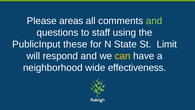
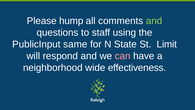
areas: areas -> hump (71, 21)
these: these -> same (75, 44)
can colour: yellow -> pink (123, 56)
